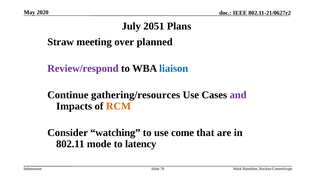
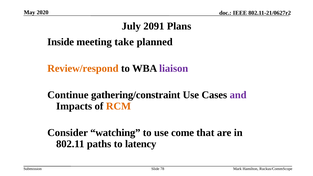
2051: 2051 -> 2091 (154, 26)
Straw: Straw -> Inside (61, 42)
over: over -> take (124, 42)
Review/respond colour: purple -> orange (83, 68)
liaison colour: blue -> purple (174, 68)
gathering/resources: gathering/resources -> gathering/constraint (136, 95)
mode: mode -> paths (99, 144)
